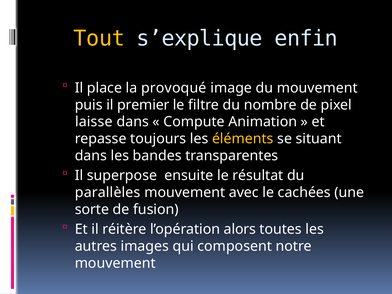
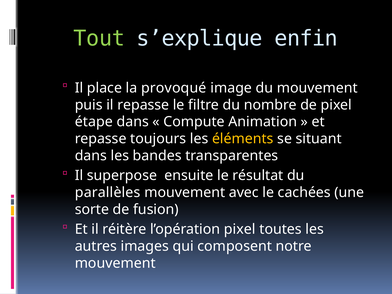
Tout colour: yellow -> light green (99, 38)
il premier: premier -> repasse (143, 105)
laisse: laisse -> étape (94, 122)
l’opération alors: alors -> pixel (240, 229)
